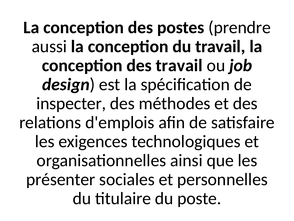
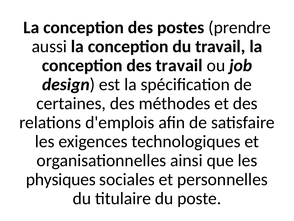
inspecter: inspecter -> certaines (71, 103)
présenter: présenter -> physiques (61, 179)
